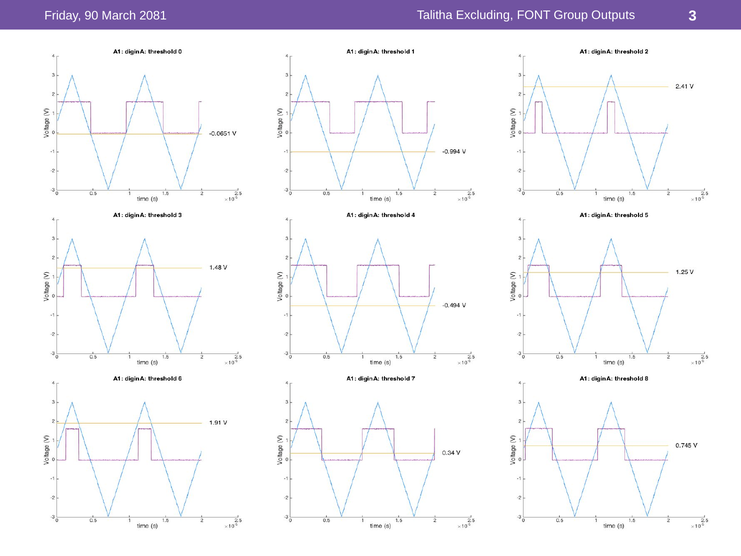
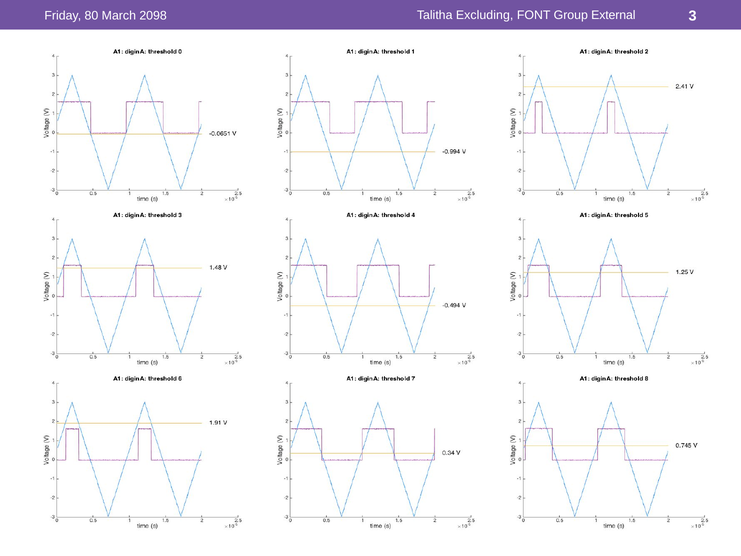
90: 90 -> 80 (91, 16)
2081: 2081 -> 2098 (153, 16)
Outputs: Outputs -> External (613, 15)
